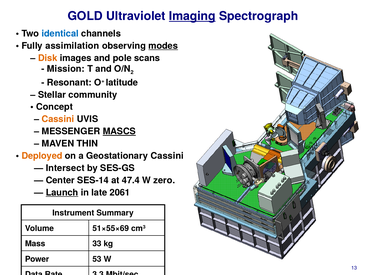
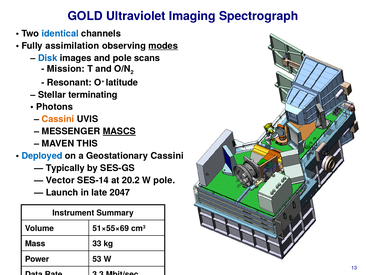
Imaging underline: present -> none (192, 16)
Disk colour: orange -> blue (48, 58)
community: community -> terminating (93, 95)
Concept: Concept -> Photons (55, 107)
THIN: THIN -> THIS (87, 143)
Deployed colour: orange -> blue (42, 156)
Intersect: Intersect -> Typically (65, 168)
Center: Center -> Vector (60, 180)
47.4: 47.4 -> 20.2 (131, 180)
W zero: zero -> pole (164, 180)
Launch underline: present -> none (62, 192)
2061: 2061 -> 2047 (120, 192)
